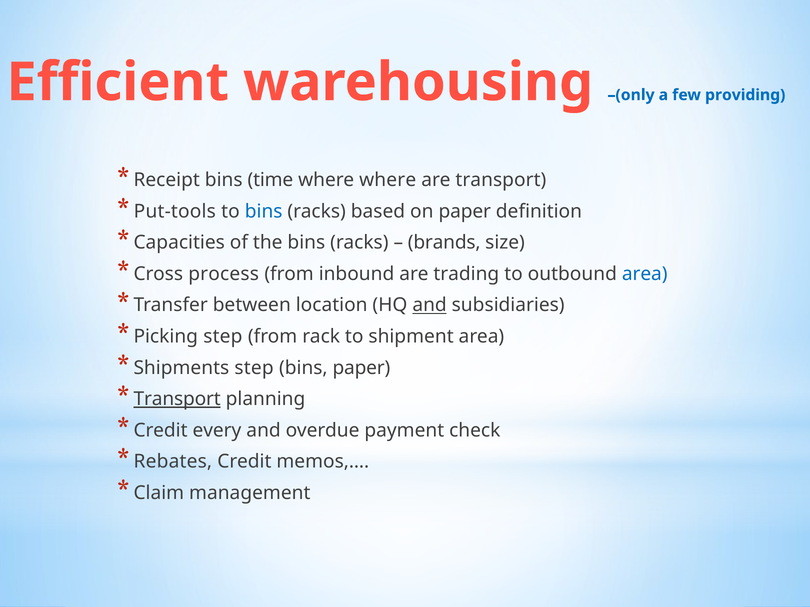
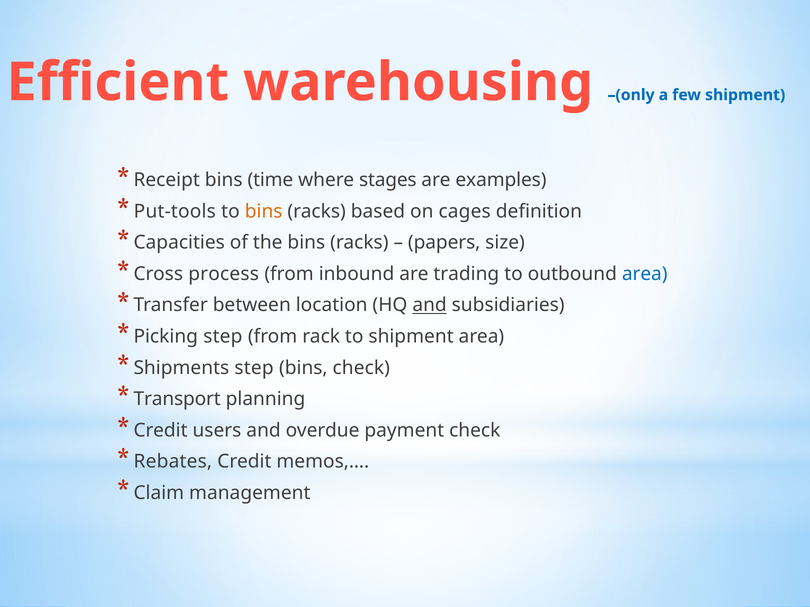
few providing: providing -> shipment (745, 95)
where where: where -> stages (388, 180)
are transport: transport -> examples (501, 180)
bins colour: blue -> orange (264, 212)
on paper: paper -> cages (465, 212)
brands: brands -> papers (444, 243)
bins paper: paper -> check (361, 368)
Transport underline: present -> none (177, 399)
every: every -> users (217, 431)
